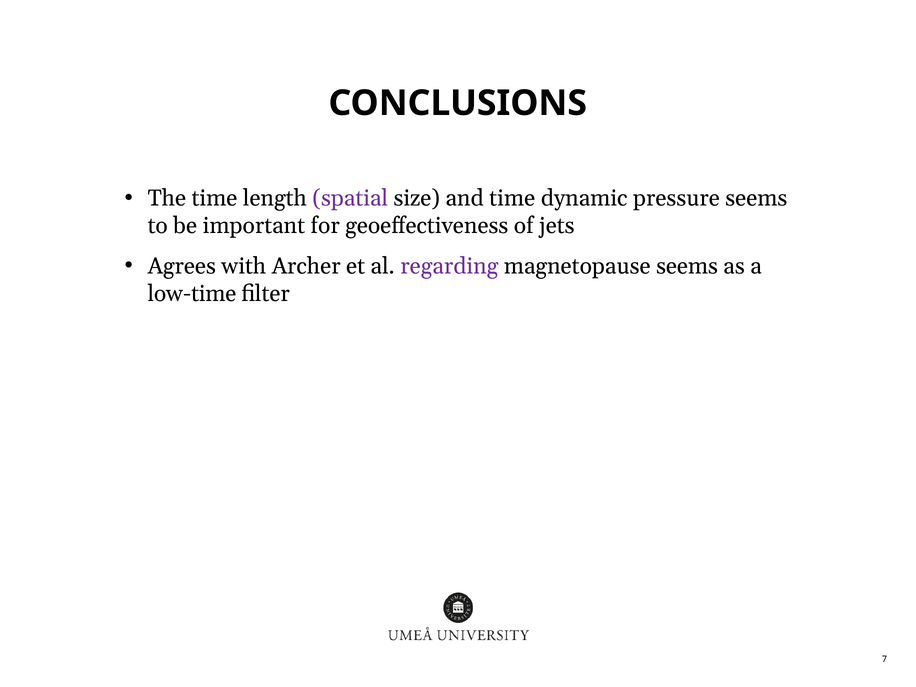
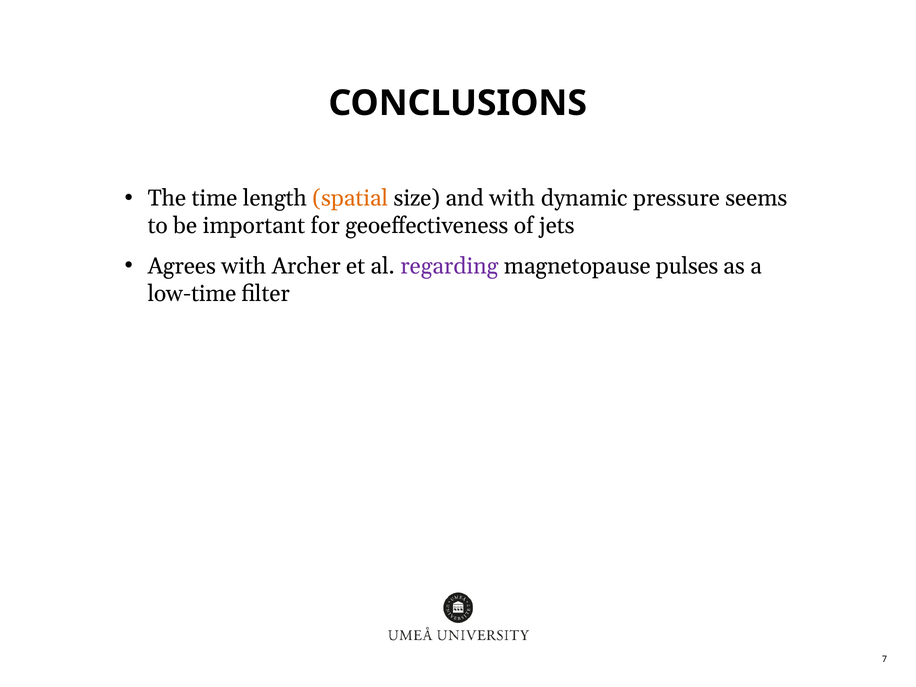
spatial colour: purple -> orange (350, 198)
and time: time -> with (512, 198)
magnetopause seems: seems -> pulses (687, 266)
